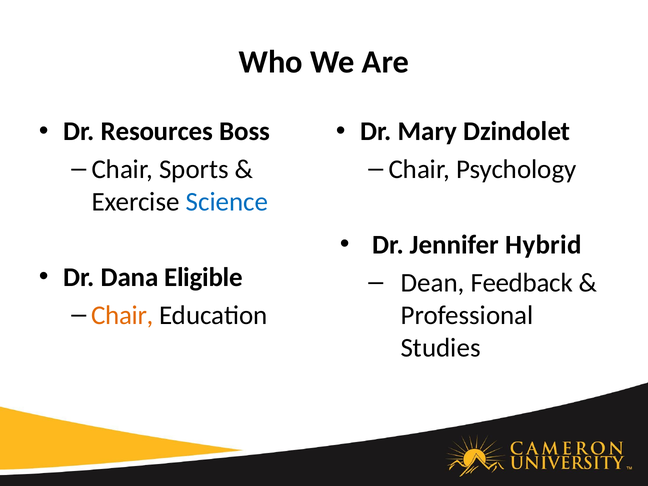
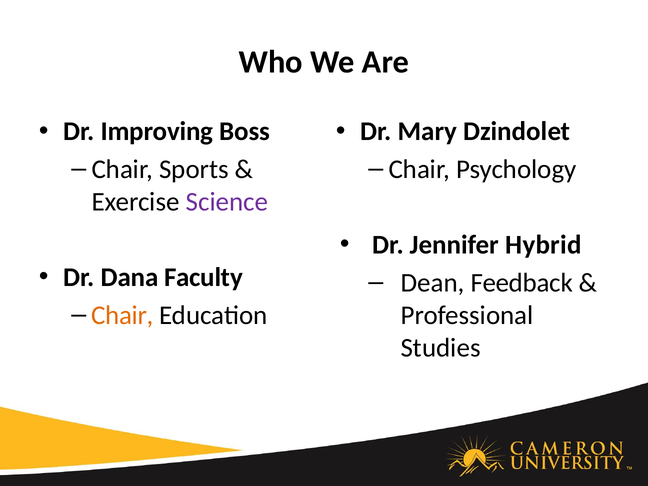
Resources: Resources -> Improving (157, 132)
Science colour: blue -> purple (227, 202)
Eligible: Eligible -> Faculty (204, 277)
